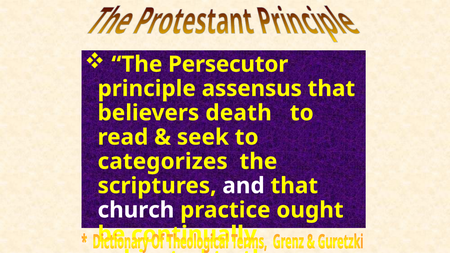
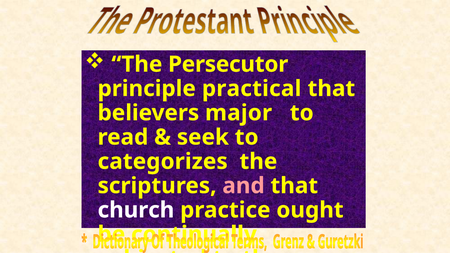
assensus: assensus -> practical (252, 89)
death: death -> major (239, 113)
and colour: white -> pink (244, 186)
